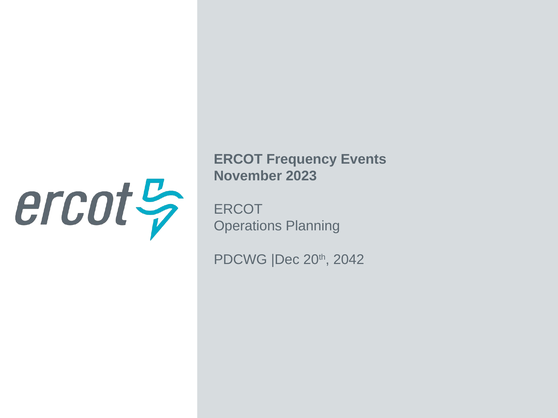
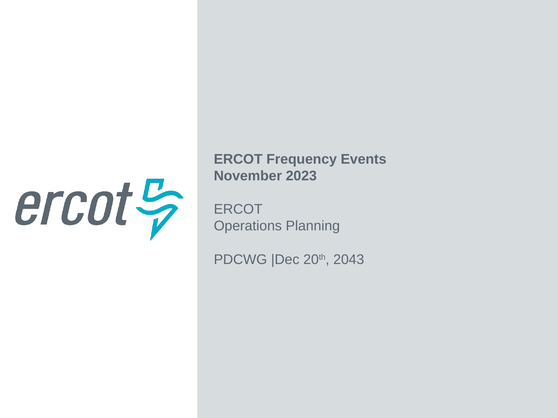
2042: 2042 -> 2043 (349, 260)
